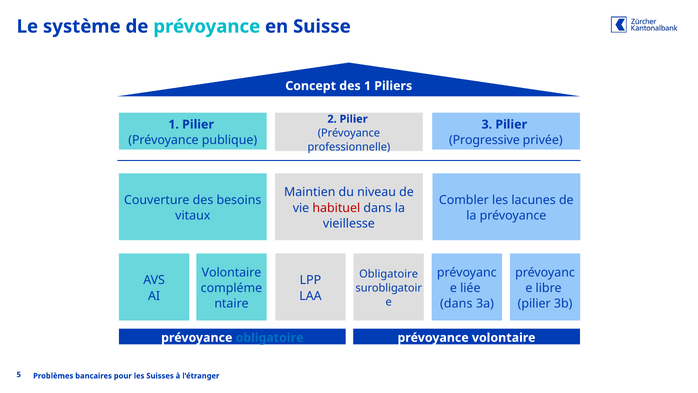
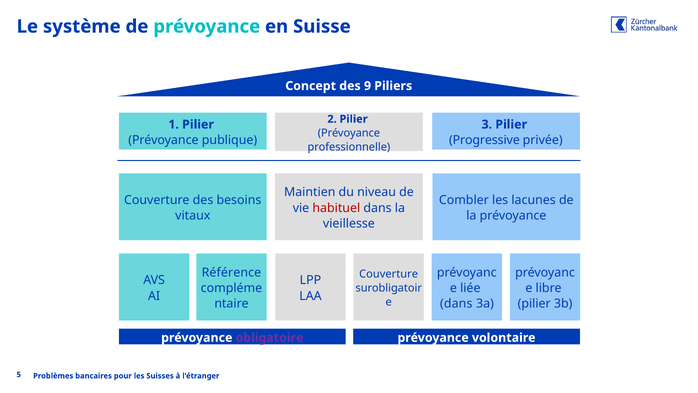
des 1: 1 -> 9 (368, 86)
Volontaire: Volontaire -> Référence (231, 272)
Obligatoire: Obligatoire -> Couverture (389, 274)
obligatoire colour: blue -> purple (270, 337)
